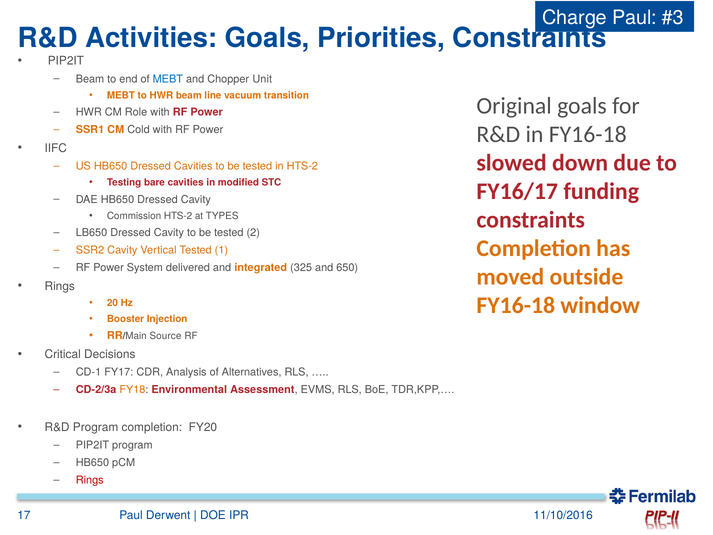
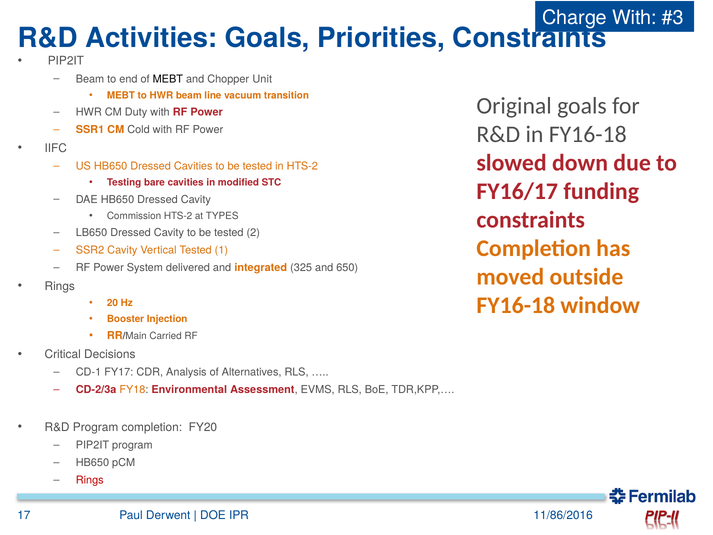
Charge Paul: Paul -> With (635, 18)
MEBT colour: blue -> black (168, 79)
Role: Role -> Duty (136, 112)
Source: Source -> Carried (166, 336)
11/10/2016: 11/10/2016 -> 11/86/2016 (563, 515)
